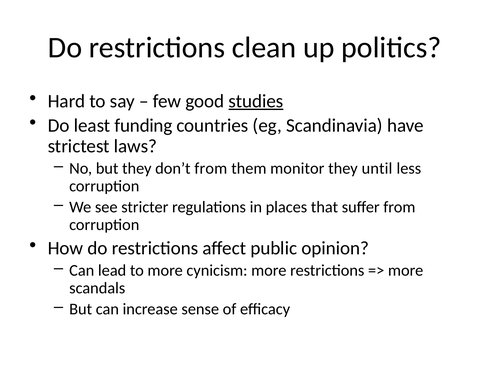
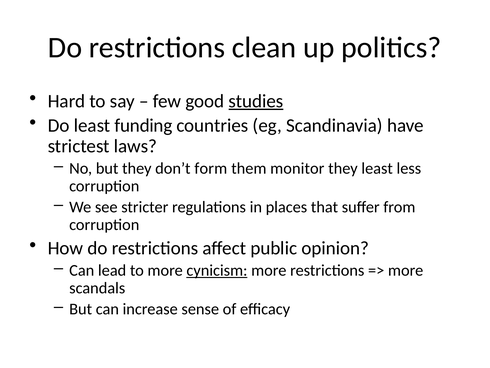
don’t from: from -> form (211, 168)
they until: until -> least (377, 168)
cynicism underline: none -> present (217, 270)
